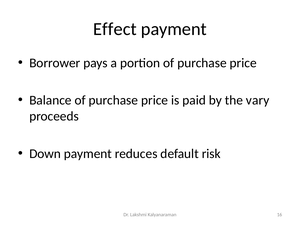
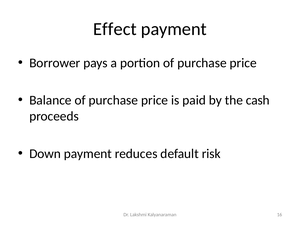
vary: vary -> cash (258, 100)
